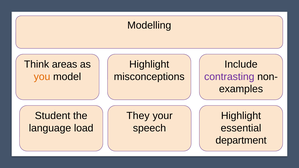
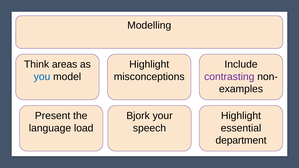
you colour: orange -> blue (42, 77)
Student: Student -> Present (53, 116)
They: They -> Bjork (138, 116)
